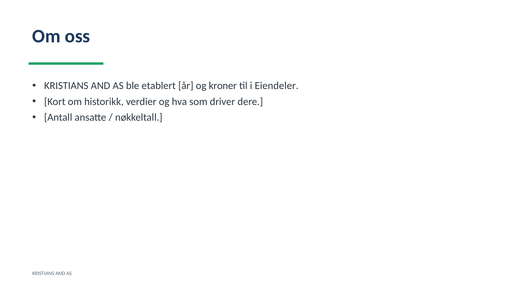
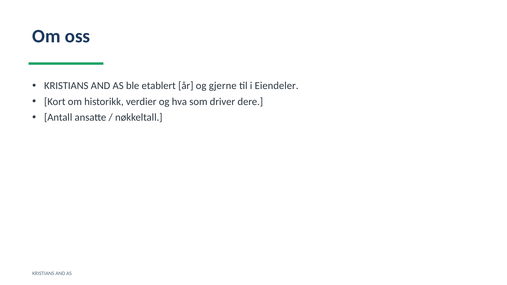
kroner: kroner -> gjerne (223, 86)
